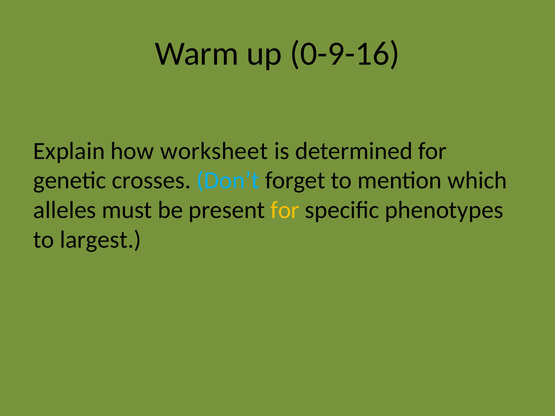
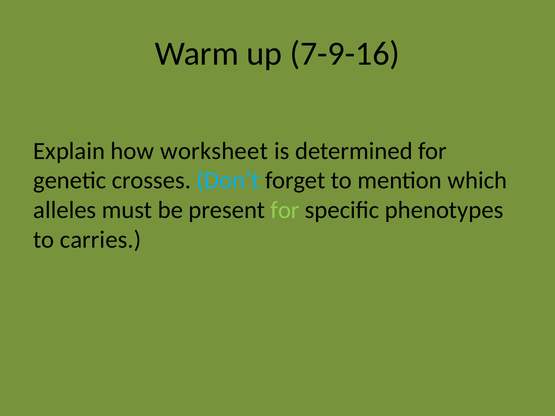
0-9-16: 0-9-16 -> 7-9-16 (345, 54)
for colour: yellow -> light green (285, 210)
largest: largest -> carries (101, 240)
